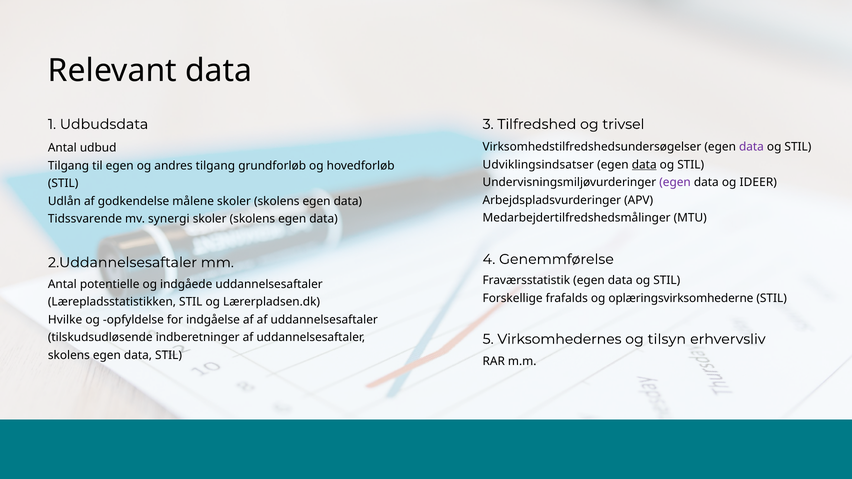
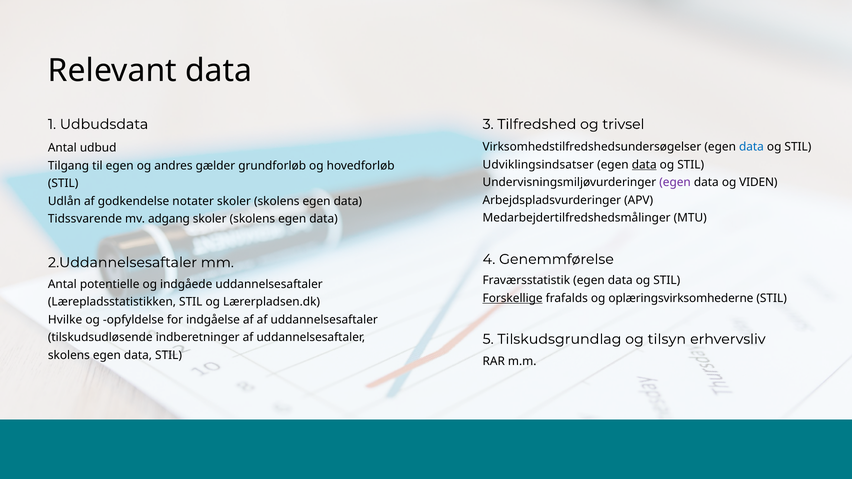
data colour: purple -> blue (751, 147)
andres tilgang: tilgang -> gælder (215, 166)
IDEER: IDEER -> VIDEN (758, 183)
målene: målene -> notater (193, 201)
synergi: synergi -> adgang (169, 219)
Forskellige underline: none -> present (513, 298)
Virksomhedernes: Virksomhedernes -> Tilskudsgrundlag (559, 339)
